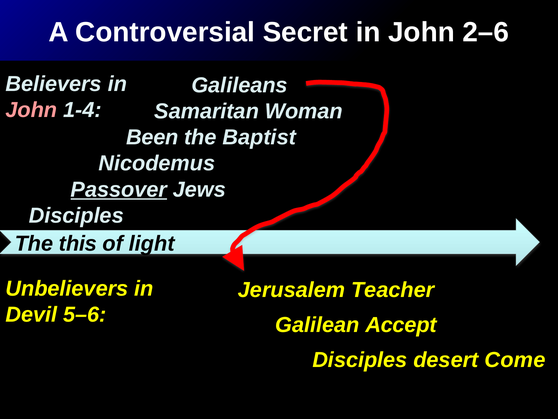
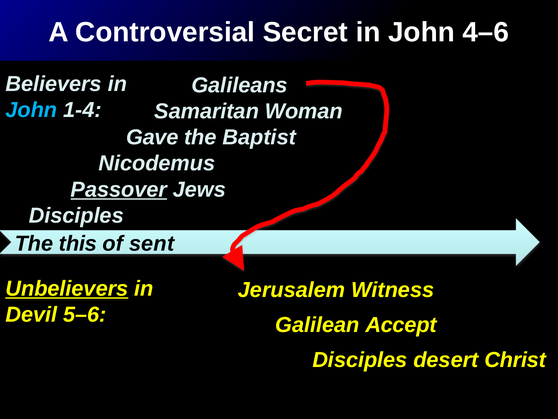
2–6: 2–6 -> 4–6 (486, 32)
John colour: pink -> light blue (31, 110)
Been: Been -> Gave (152, 137)
light: light -> sent (152, 243)
Unbelievers underline: none -> present (67, 288)
Teacher: Teacher -> Witness (393, 290)
Come: Come -> Christ (515, 360)
